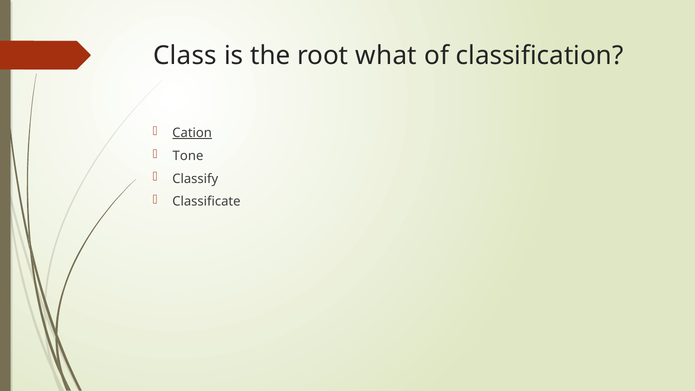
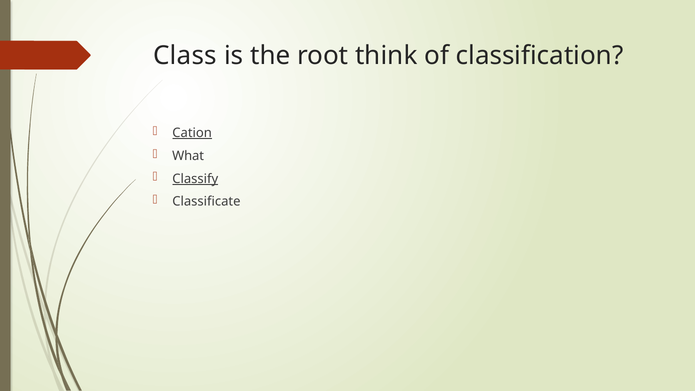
what: what -> think (386, 56)
Tone: Tone -> What (188, 156)
Classify underline: none -> present (195, 179)
